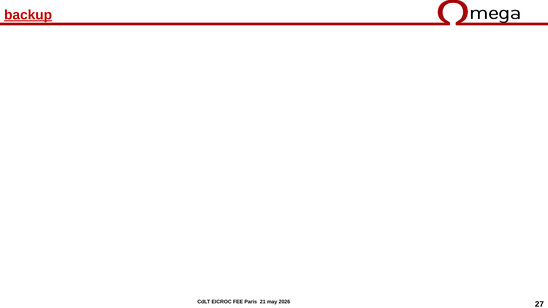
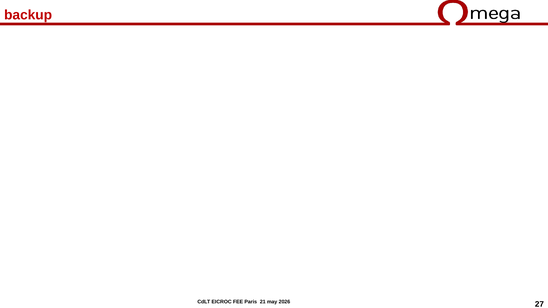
backup underline: present -> none (28, 15)
